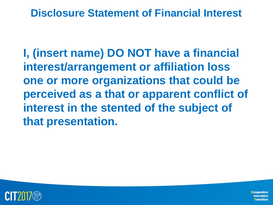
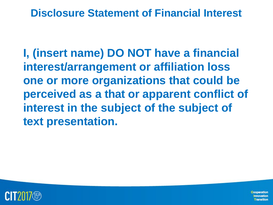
in the stented: stented -> subject (121, 108)
that: that -> text (33, 121)
